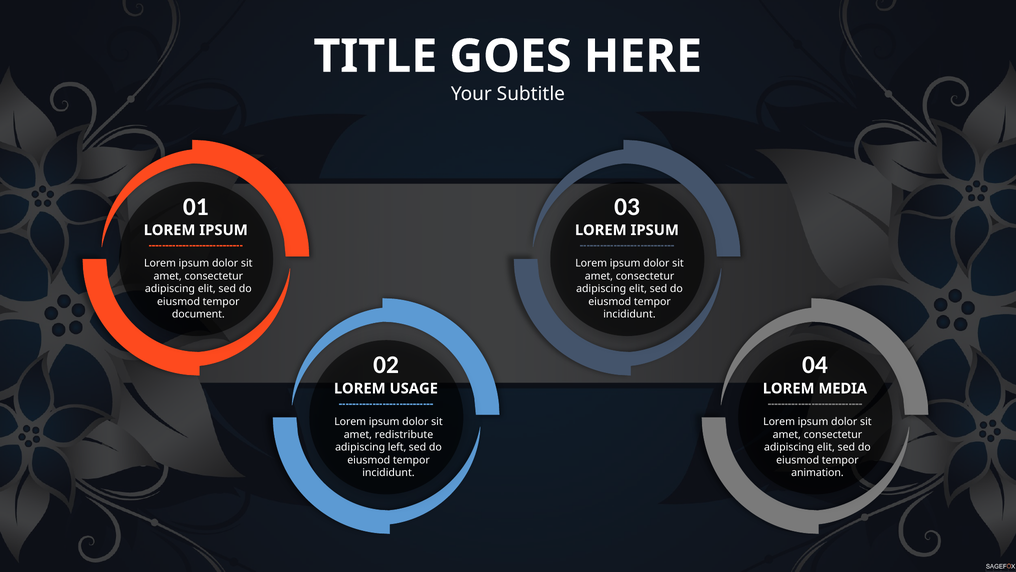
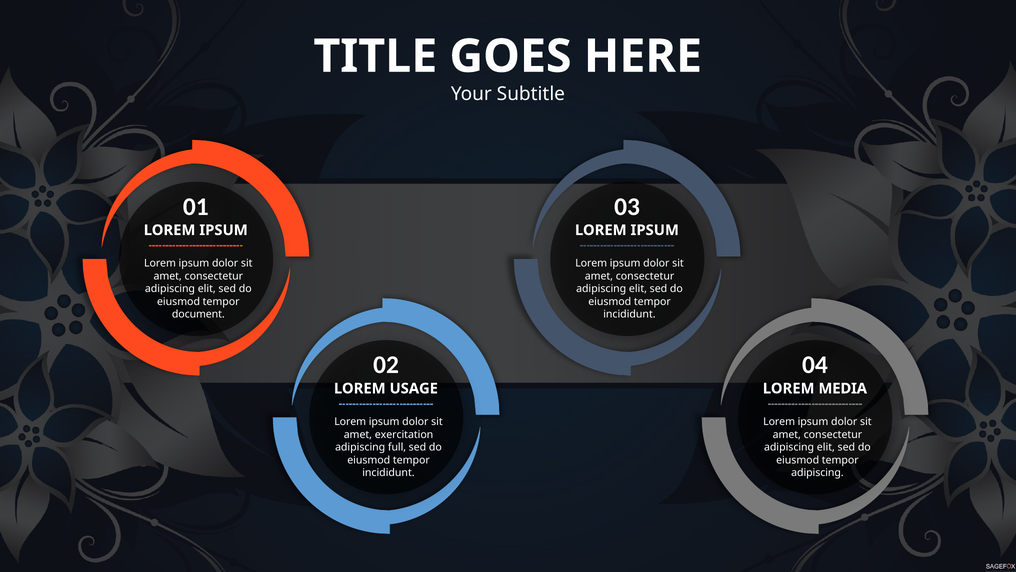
redistribute: redistribute -> exercitation (404, 434)
left: left -> full (397, 447)
animation: animation -> adipiscing (817, 472)
